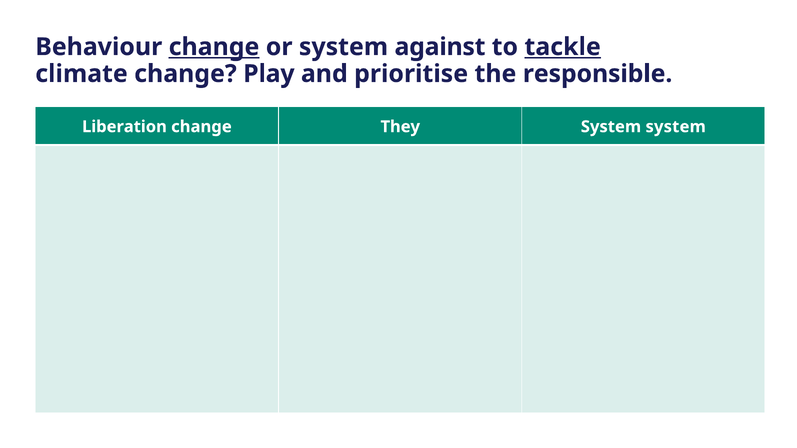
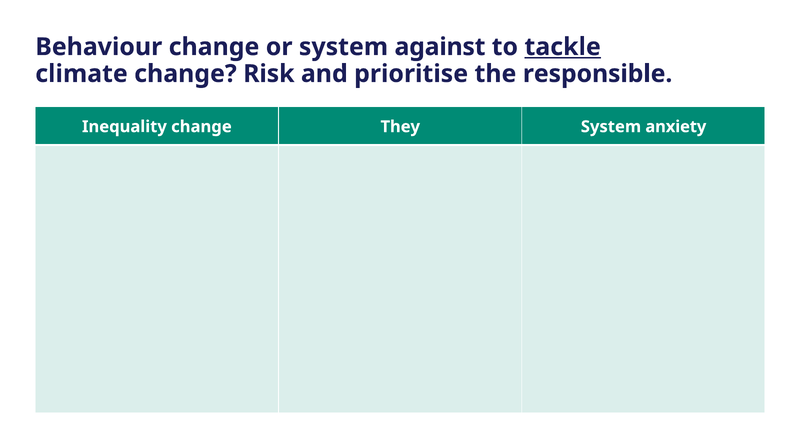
change underline: present -> none (214, 47)
Play: Play -> Risk (269, 74)
Liberation: Liberation -> Inequality (124, 127)
System system: system -> anxiety (676, 127)
